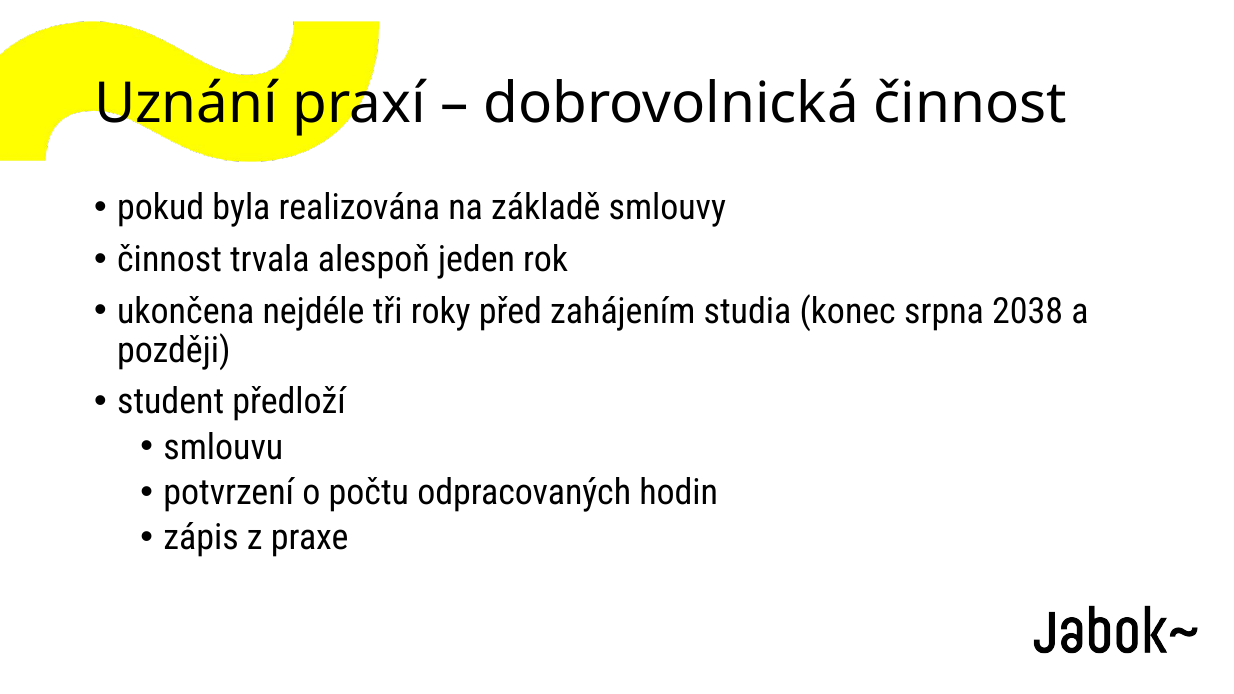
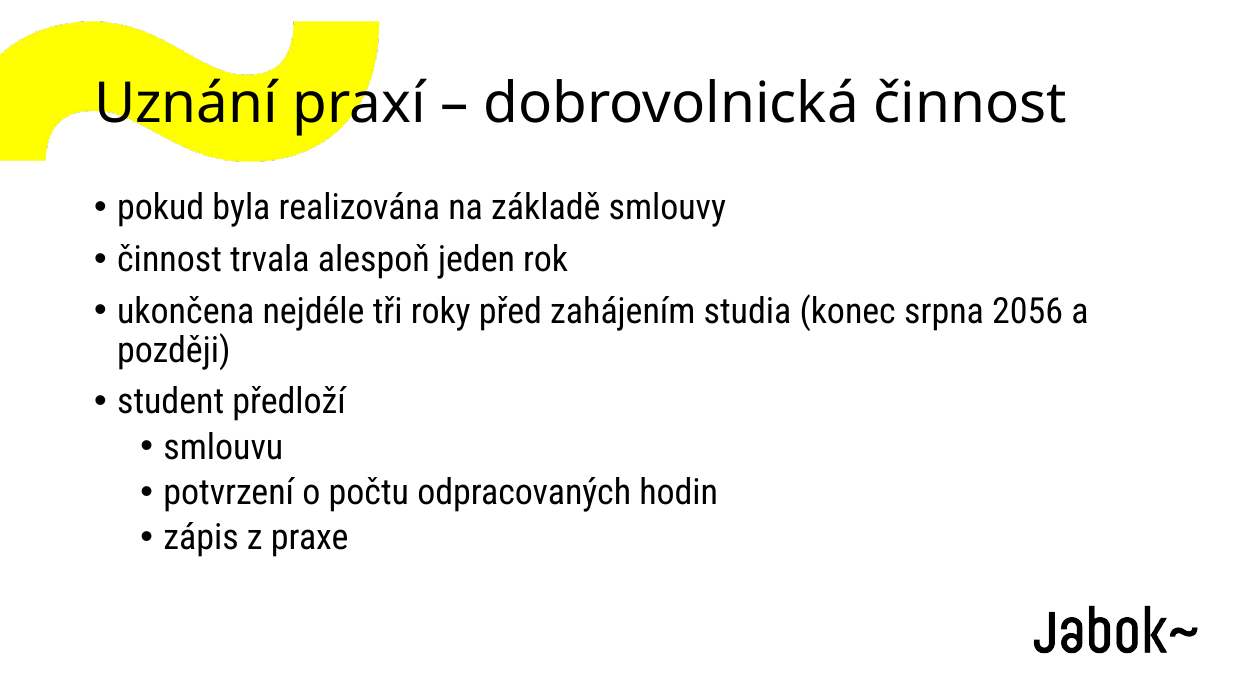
2038: 2038 -> 2056 (1028, 311)
